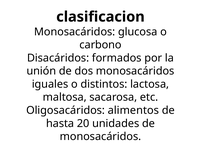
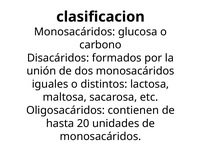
alimentos: alimentos -> contienen (133, 110)
